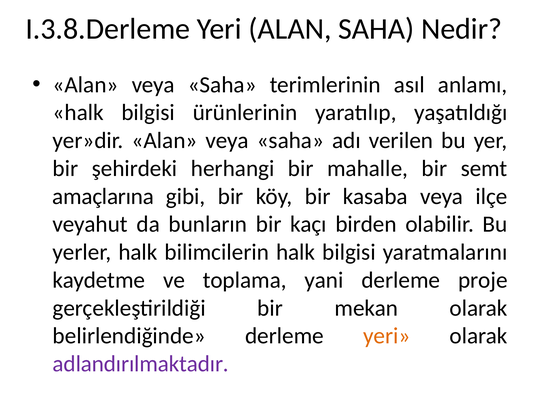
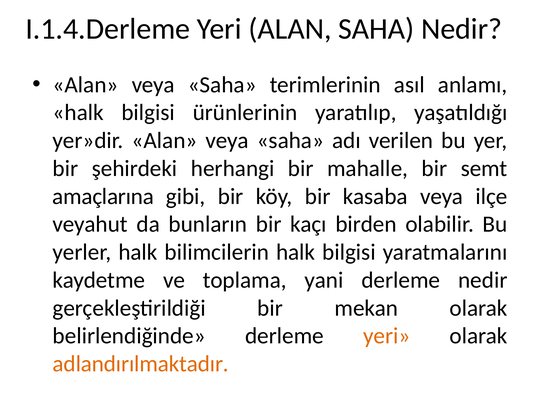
I.3.8.Derleme: I.3.8.Derleme -> I.1.4.Derleme (108, 29)
derleme proje: proje -> nedir (483, 280)
adlandırılmaktadır colour: purple -> orange (141, 364)
